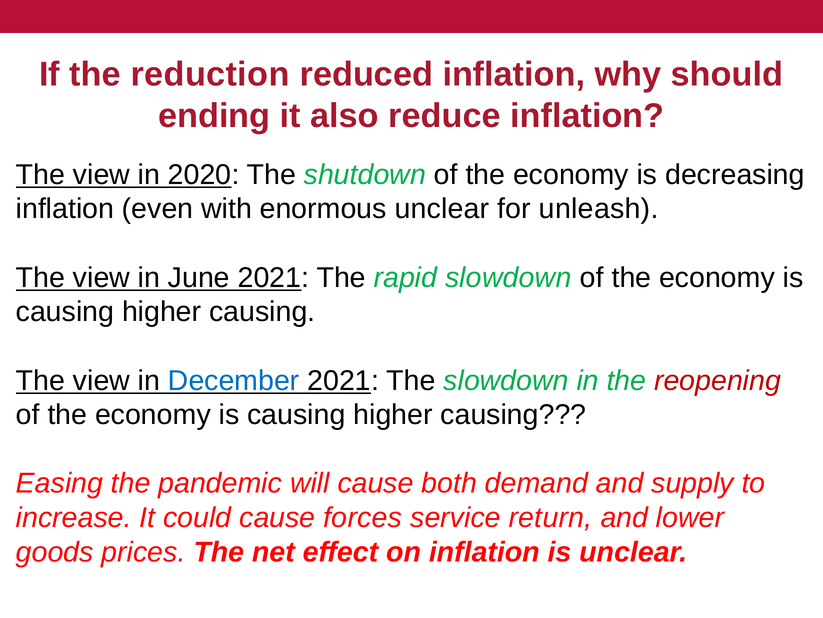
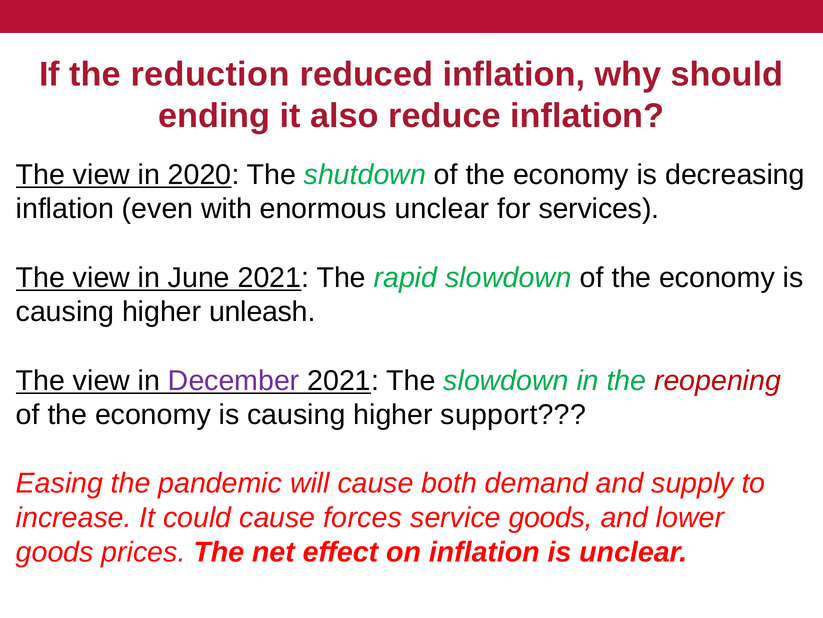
unleash: unleash -> services (599, 209)
causing: causing -> unleash (262, 312)
December colour: blue -> purple (234, 380)
causing: causing -> support (513, 414)
service return: return -> goods (551, 517)
